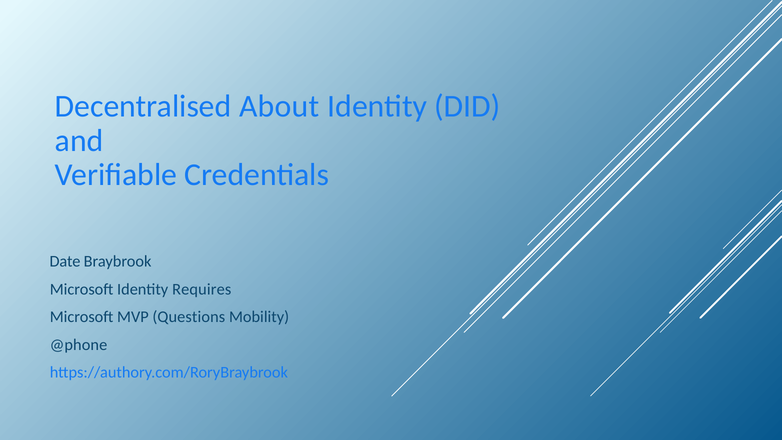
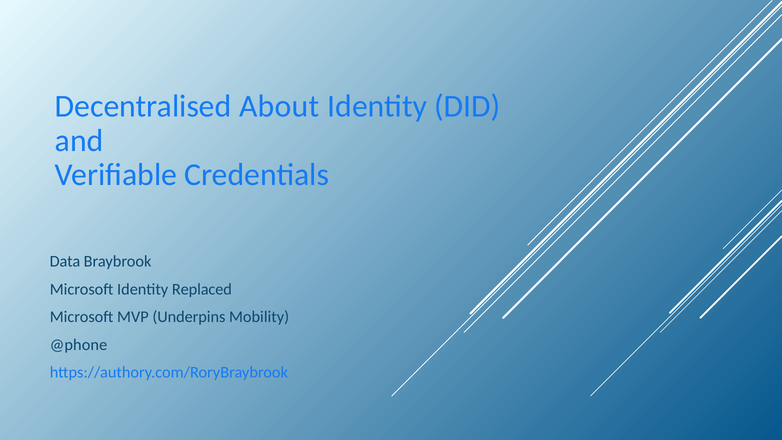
Date: Date -> Data (65, 261)
Requires: Requires -> Replaced (202, 289)
Questions: Questions -> Underpins (189, 317)
